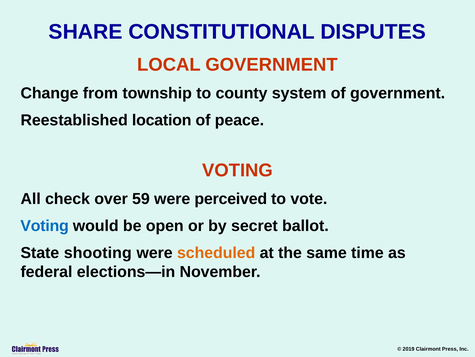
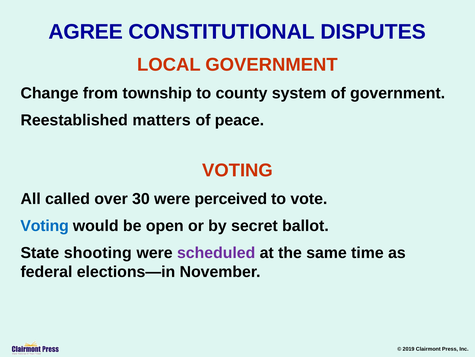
SHARE: SHARE -> AGREE (86, 32)
location: location -> matters (162, 120)
check: check -> called (68, 198)
59: 59 -> 30 (141, 198)
scheduled colour: orange -> purple (216, 252)
